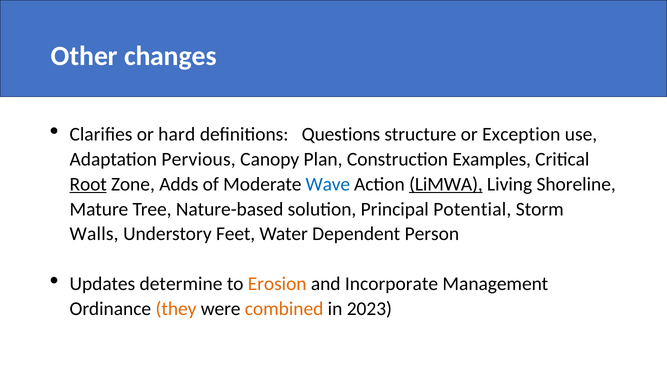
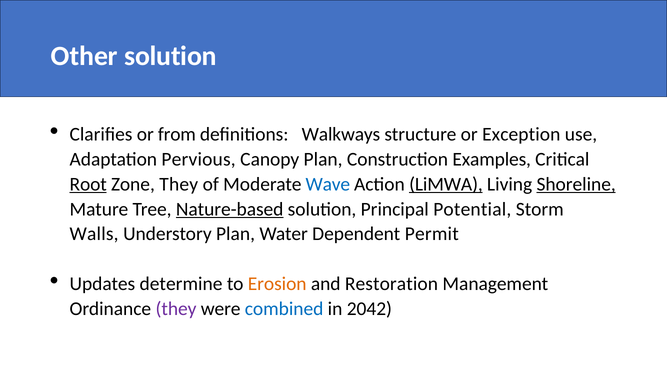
Other changes: changes -> solution (170, 56)
hard: hard -> from (177, 134)
Questions: Questions -> Walkways (341, 134)
Zone Adds: Adds -> They (179, 184)
Shoreline underline: none -> present (576, 184)
Nature-based underline: none -> present (230, 209)
Understory Feet: Feet -> Plan (236, 234)
Person: Person -> Permit (432, 234)
Incorporate: Incorporate -> Restoration (391, 284)
they colour: orange -> purple (176, 309)
combined colour: orange -> blue (284, 309)
2023: 2023 -> 2042 (369, 309)
